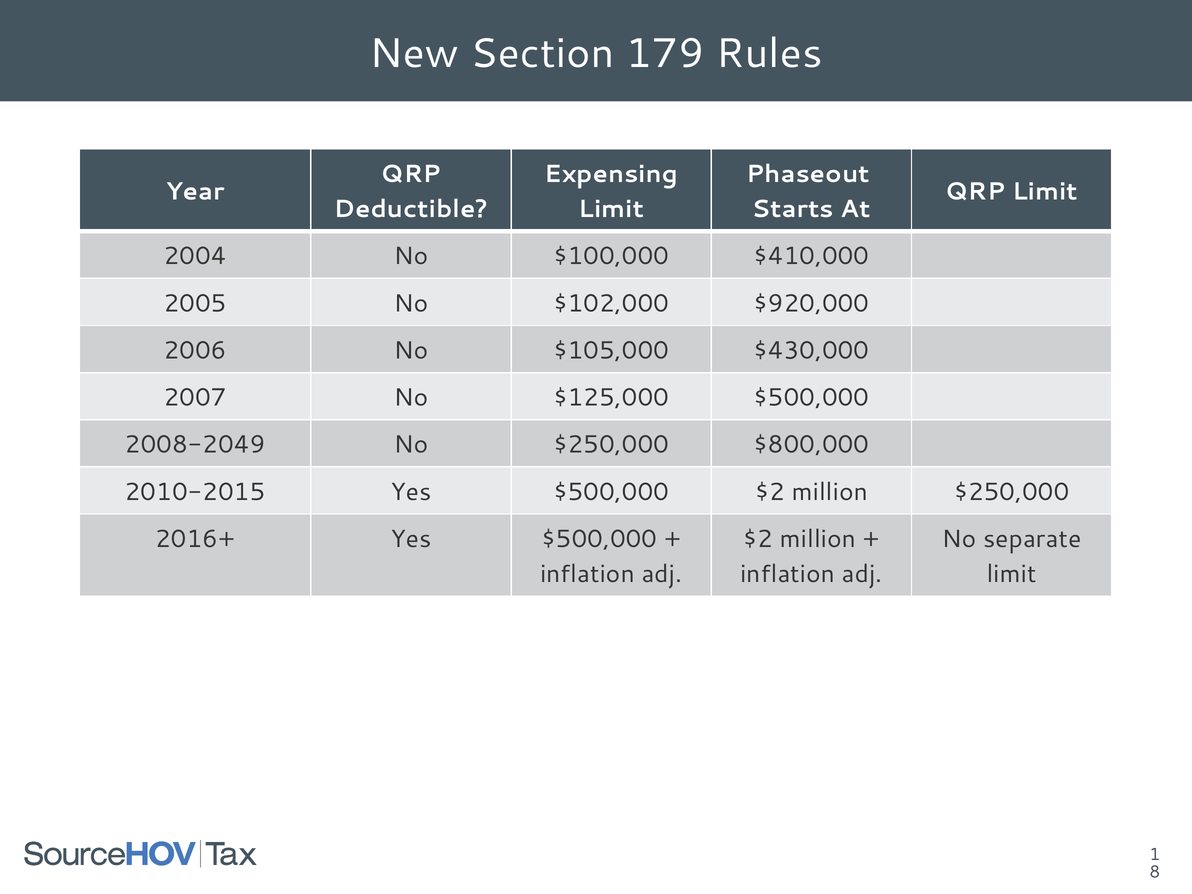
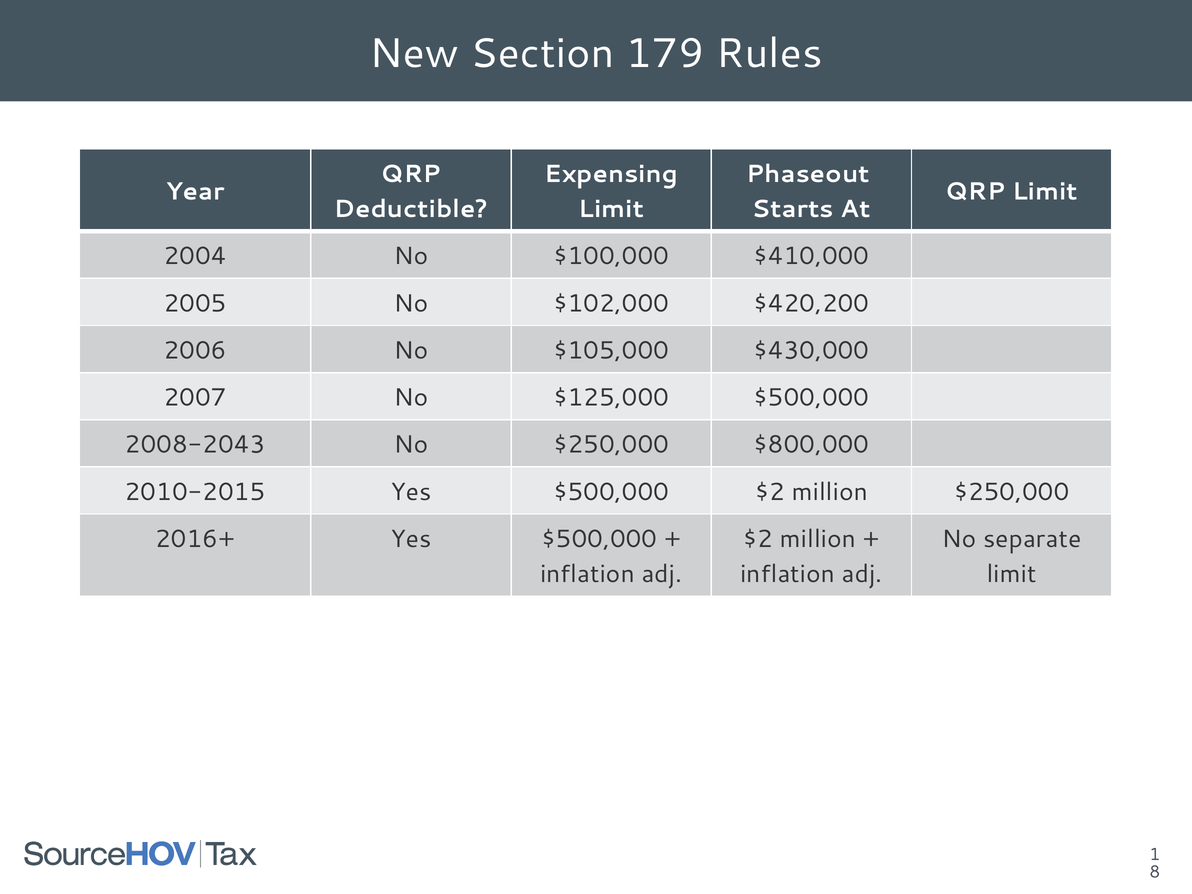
$920,000: $920,000 -> $420,200 (811, 303)
2008-2049: 2008-2049 -> 2008-2043 (195, 445)
